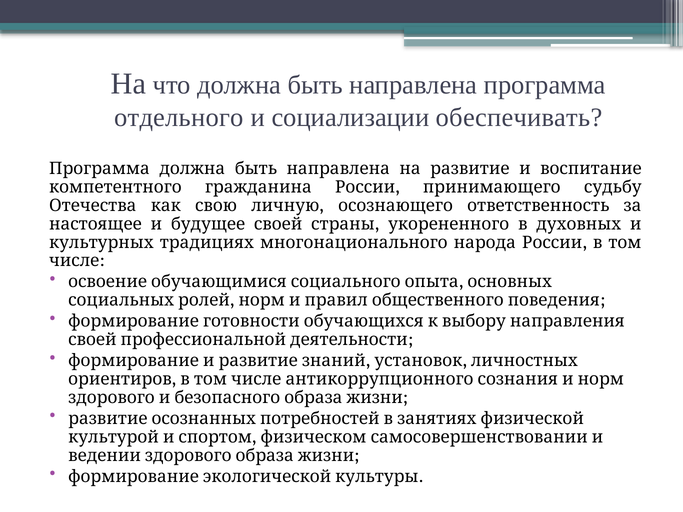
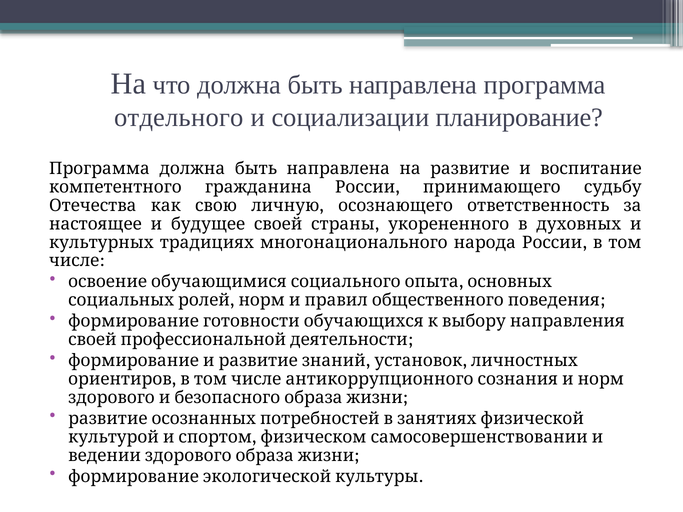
обеспечивать: обеспечивать -> планирование (519, 118)
